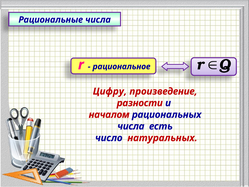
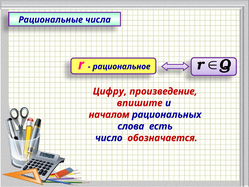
разности: разности -> впишите (140, 103)
числа: числа -> слова (131, 126)
натуральных: натуральных -> обозначается (162, 138)
